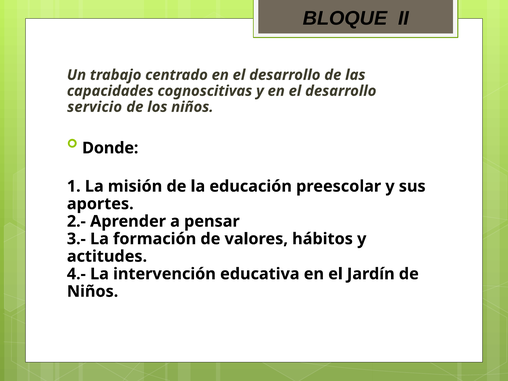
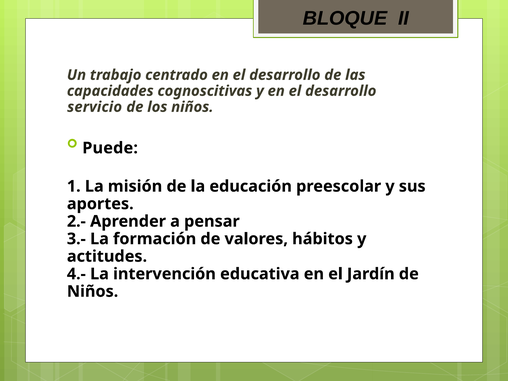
Donde: Donde -> Puede (110, 148)
